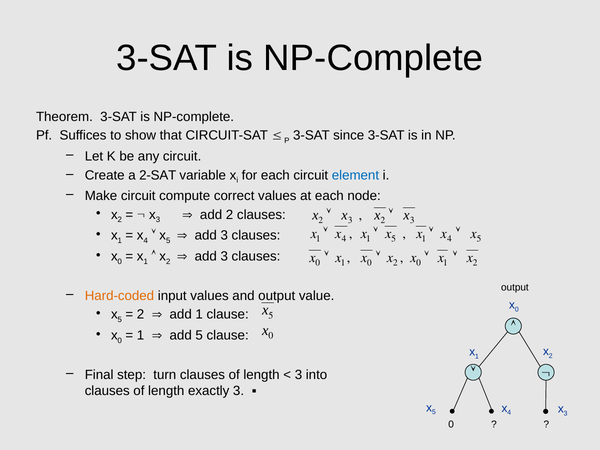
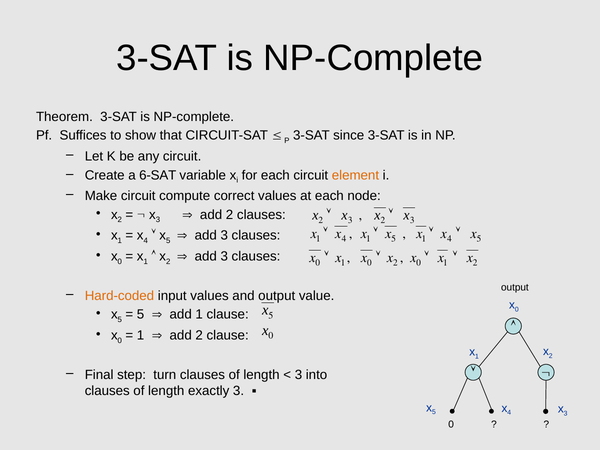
2-SAT: 2-SAT -> 6-SAT (158, 175)
element colour: blue -> orange (355, 175)
2: 2 -> 5 (141, 315)
5: 5 -> 2 (199, 335)
